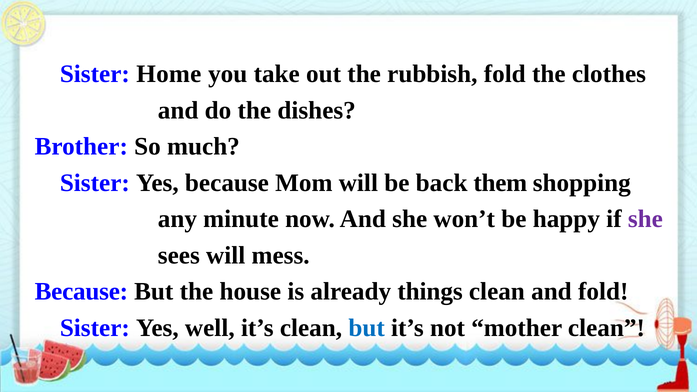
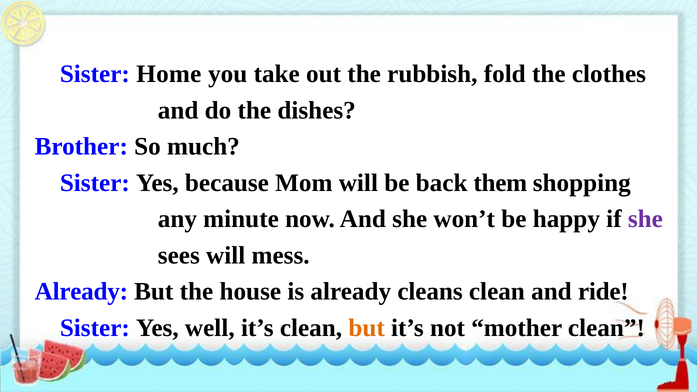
Because: Because -> Already (81, 292)
things: things -> cleans (430, 292)
and fold: fold -> ride (603, 292)
but colour: blue -> orange (367, 328)
